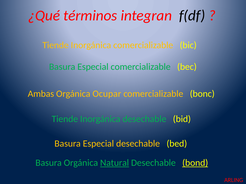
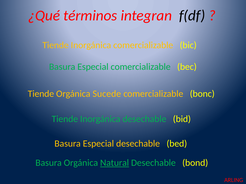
Ambas: Ambas -> Tiende (41, 94)
Ocupar: Ocupar -> Sucede (107, 94)
bond underline: present -> none (195, 163)
